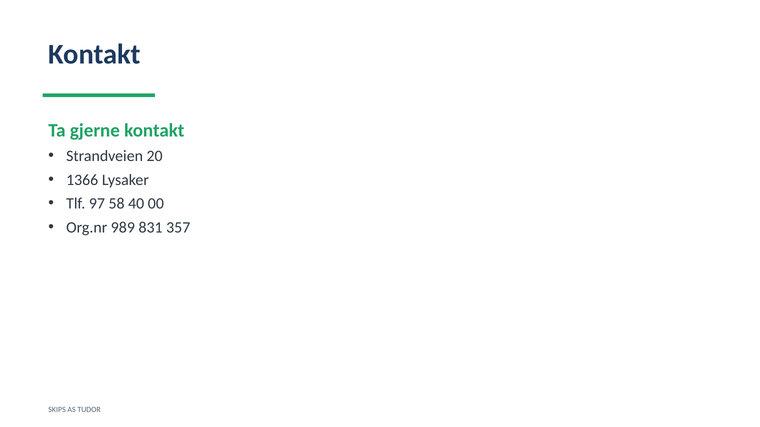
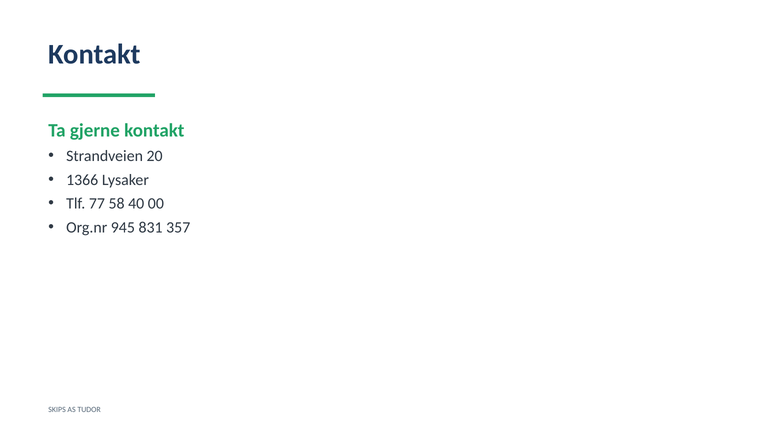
97: 97 -> 77 (97, 204)
989: 989 -> 945 (123, 228)
